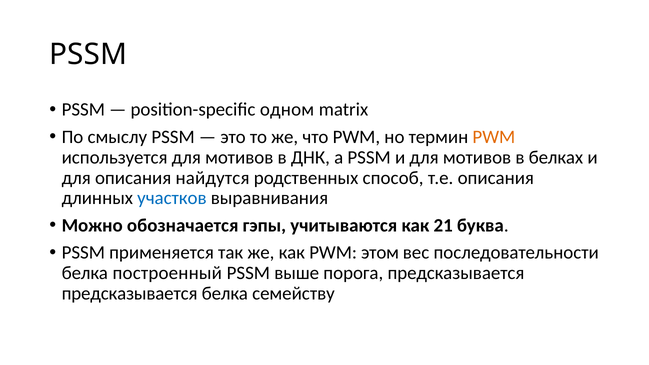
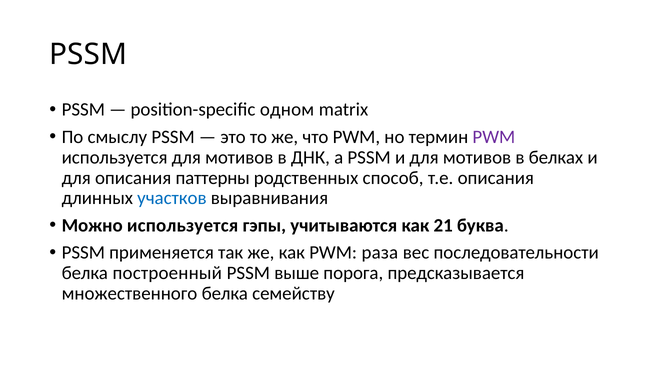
PWM colour: orange -> purple (494, 137)
найдутся: найдутся -> паттерны (213, 178)
Можно обозначается: обозначается -> используется (183, 225)
этом: этом -> раза (380, 253)
предсказывается: предсказывается -> множественного (129, 294)
